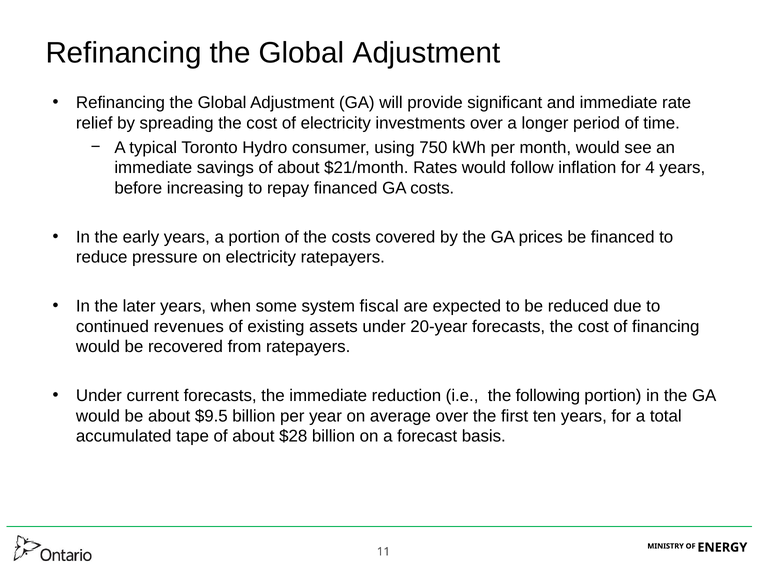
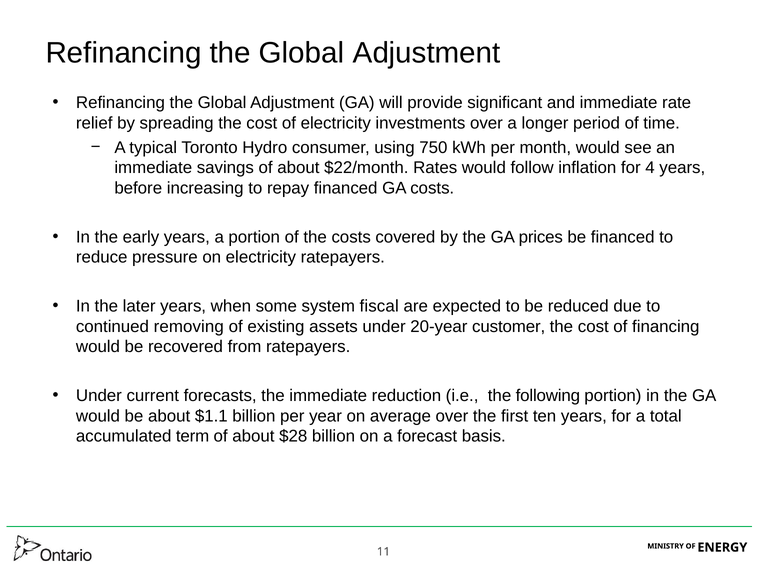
$21/month: $21/month -> $22/month (366, 168)
revenues: revenues -> removing (189, 326)
20-year forecasts: forecasts -> customer (509, 326)
$9.5: $9.5 -> $1.1 (211, 416)
tape: tape -> term (193, 436)
